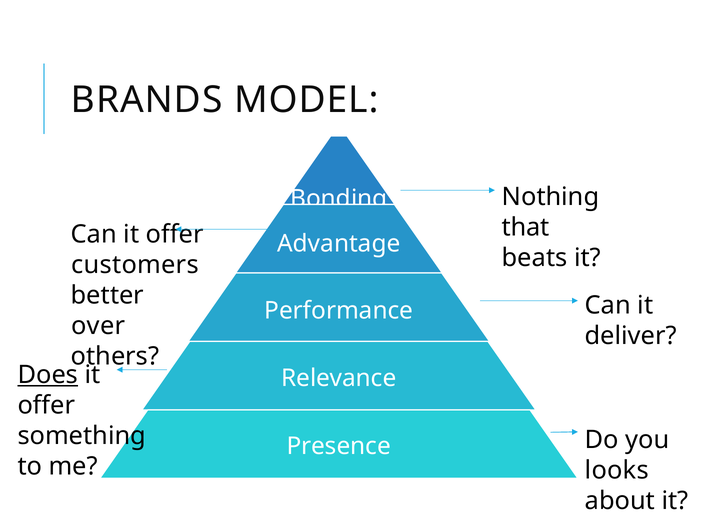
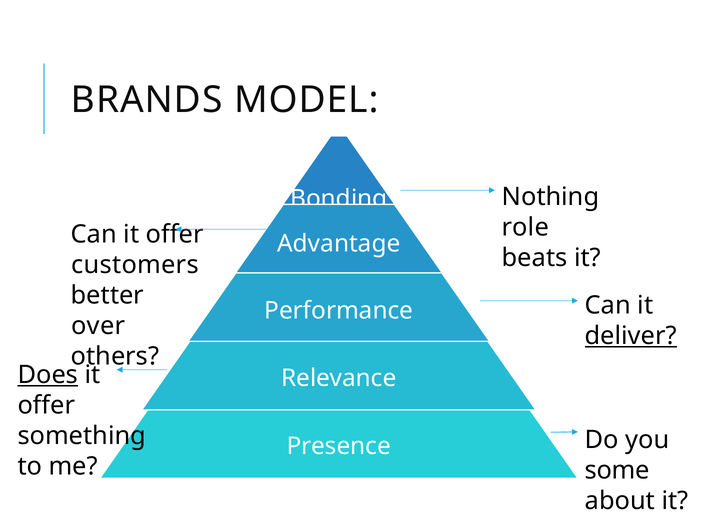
that: that -> role (525, 227)
deliver underline: none -> present (631, 336)
looks: looks -> some (617, 470)
